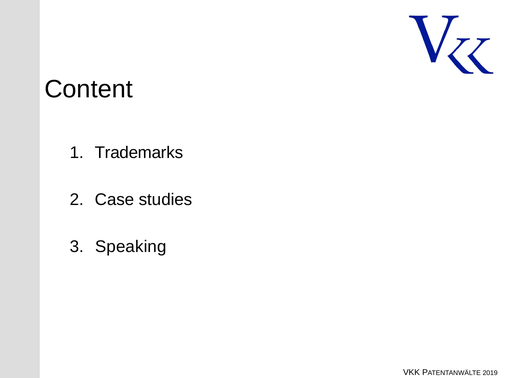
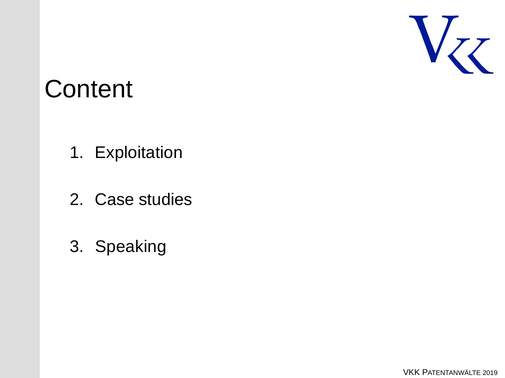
Trademarks: Trademarks -> Exploitation (139, 153)
